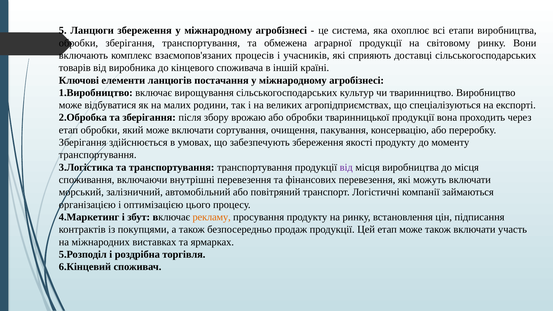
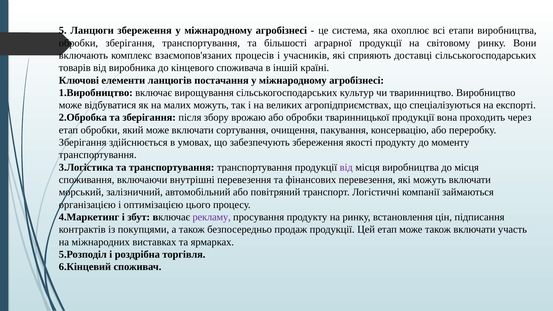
обмежена: обмежена -> більшості (286, 43)
малих родини: родини -> можуть (211, 105)
рекламу colour: orange -> purple (212, 217)
